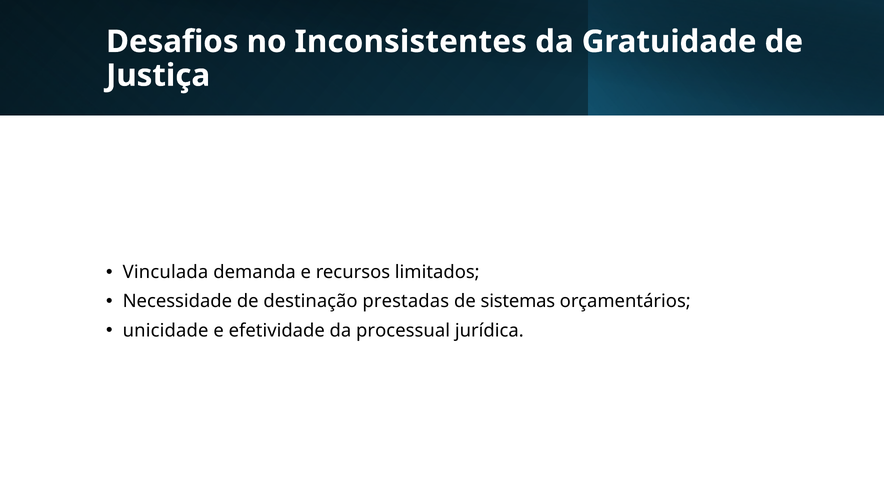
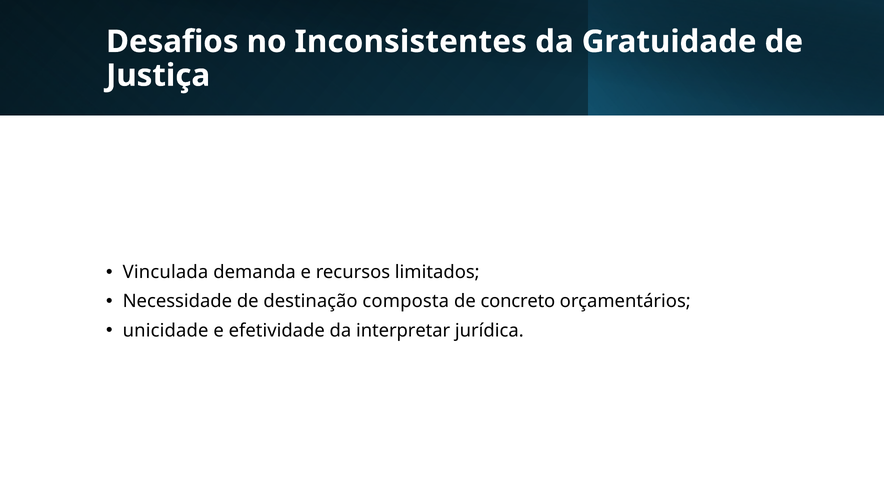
prestadas: prestadas -> composta (406, 302)
sistemas: sistemas -> concreto (518, 302)
processual: processual -> interpretar (403, 331)
